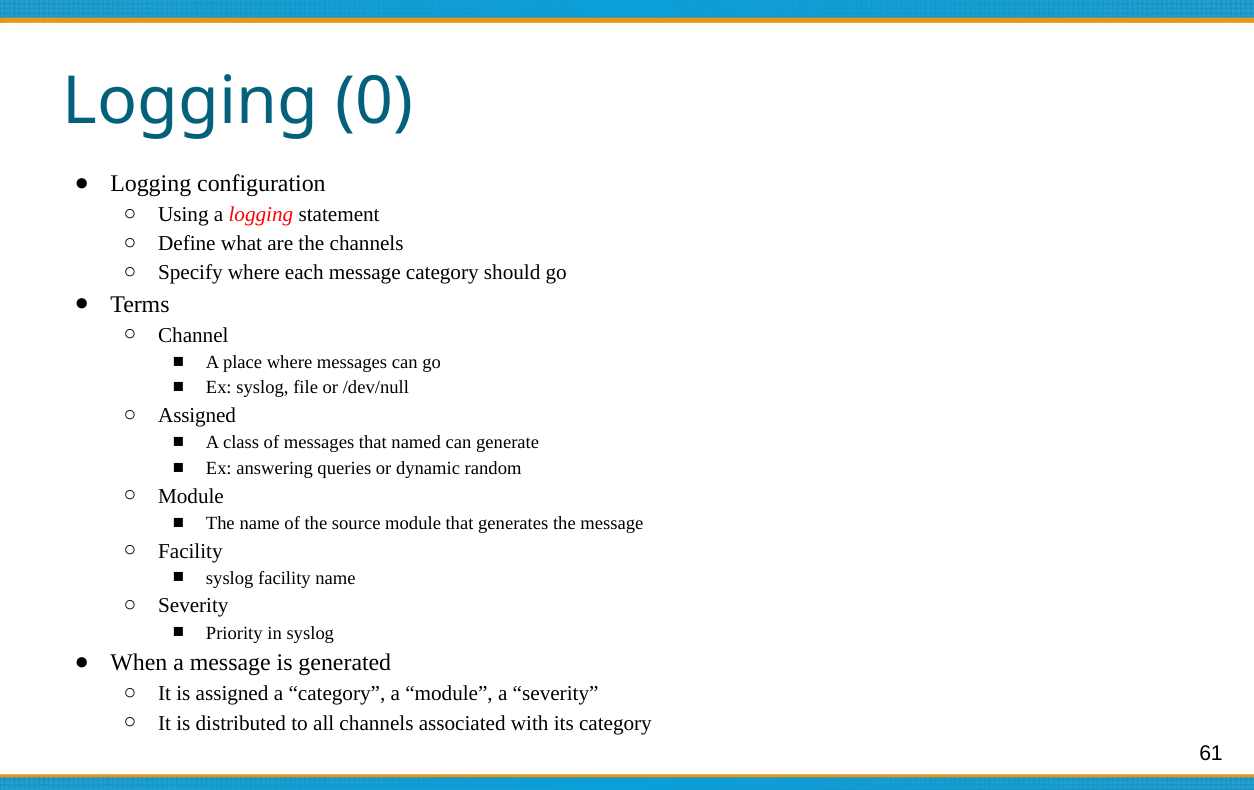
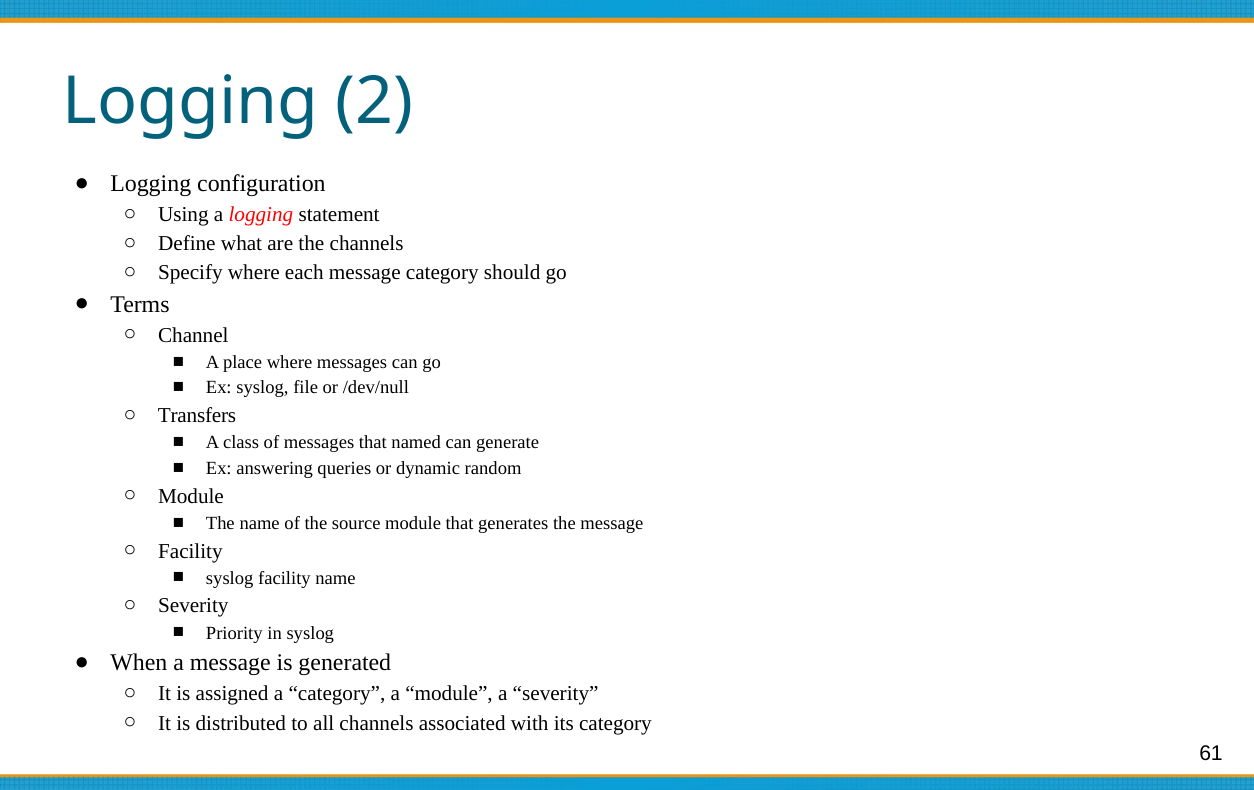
0: 0 -> 2 (374, 102)
Assigned: Assigned -> Transfers (197, 416)
